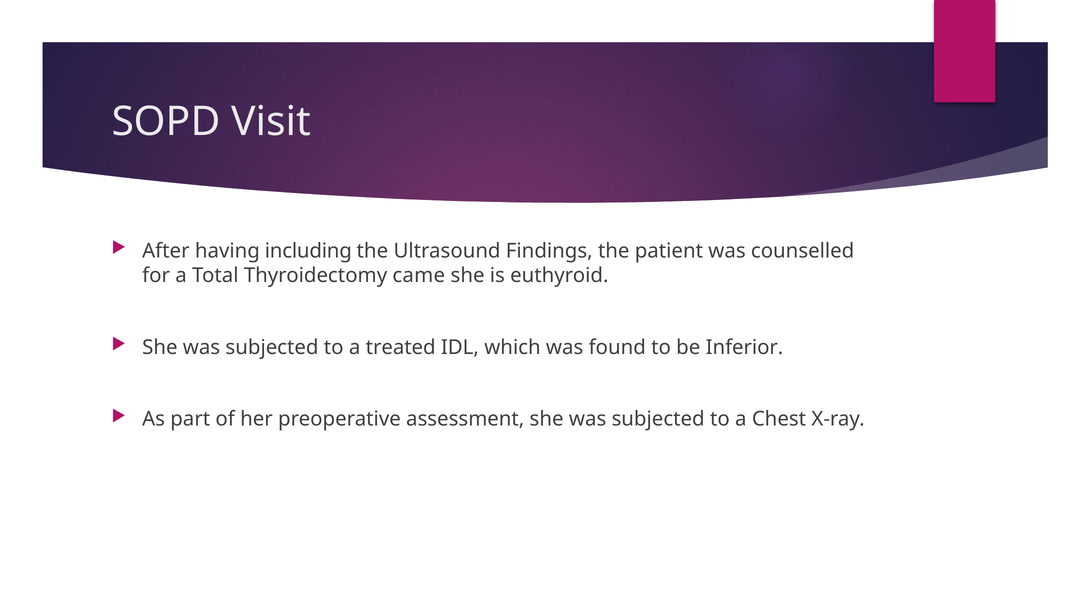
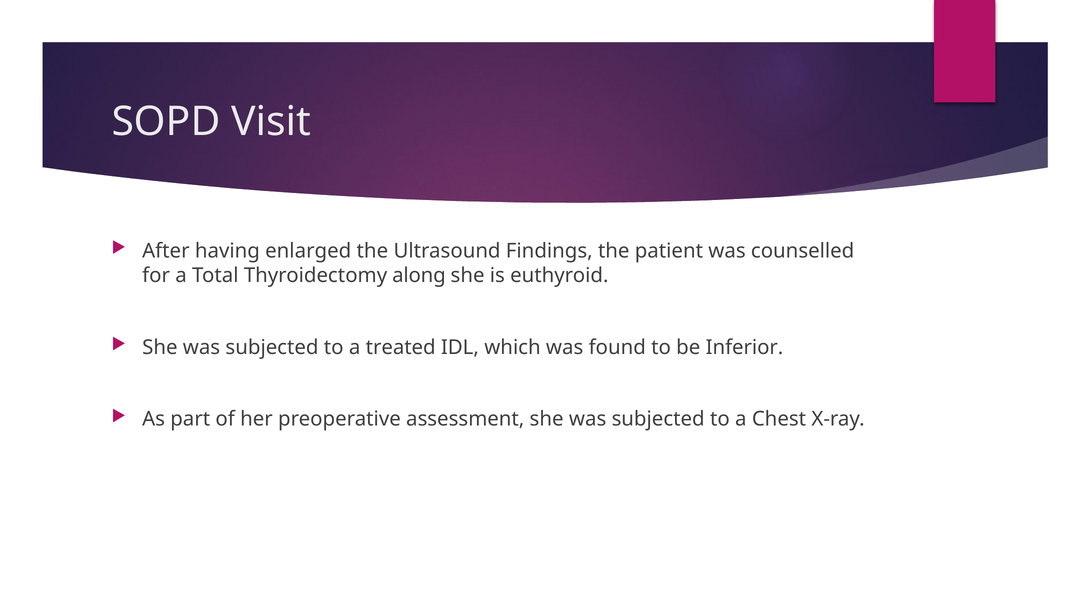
including: including -> enlarged (308, 251)
came: came -> along (419, 275)
